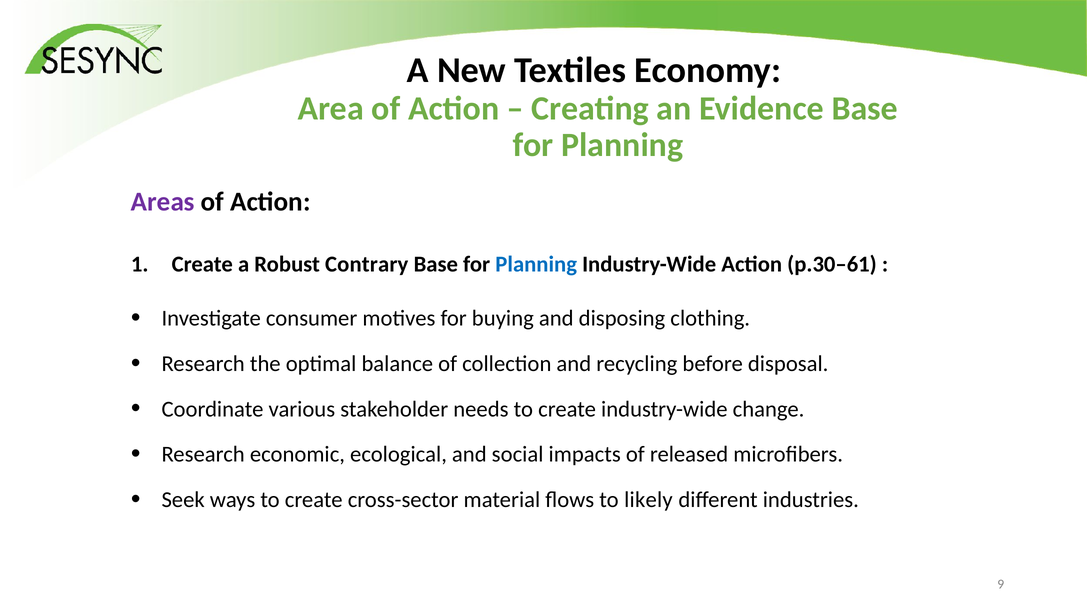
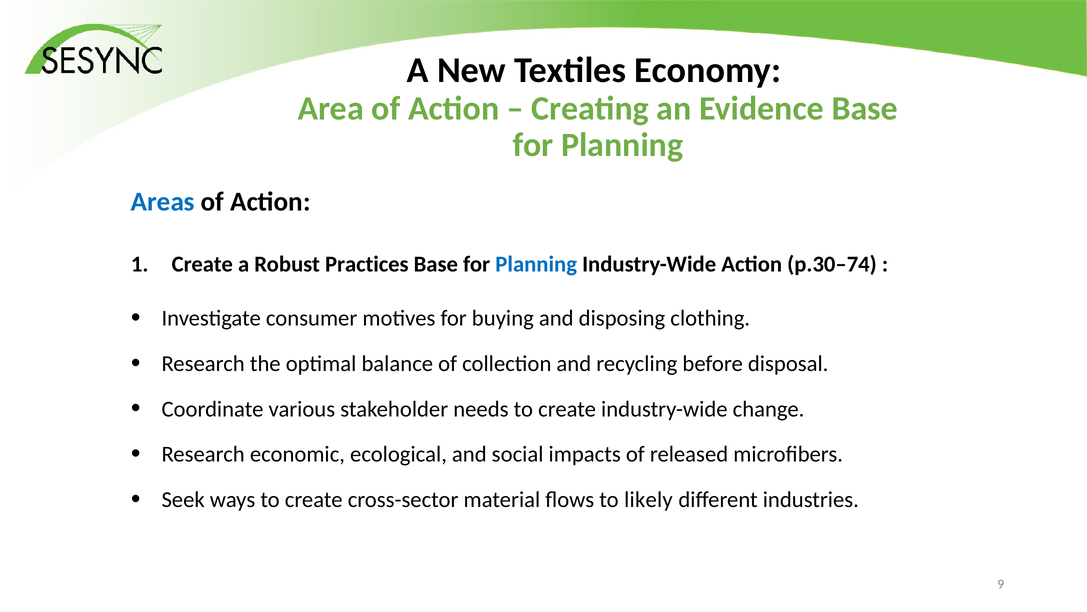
Areas colour: purple -> blue (163, 202)
Contrary: Contrary -> Practices (367, 264)
p.30–61: p.30–61 -> p.30–74 (832, 264)
